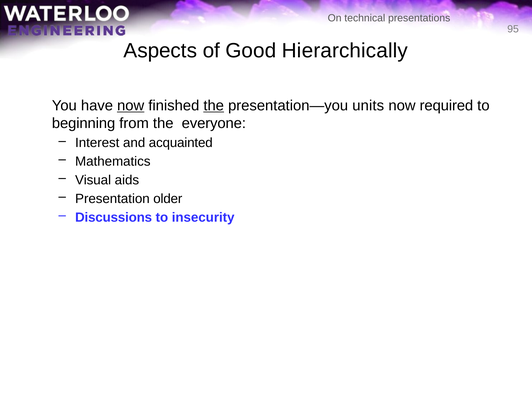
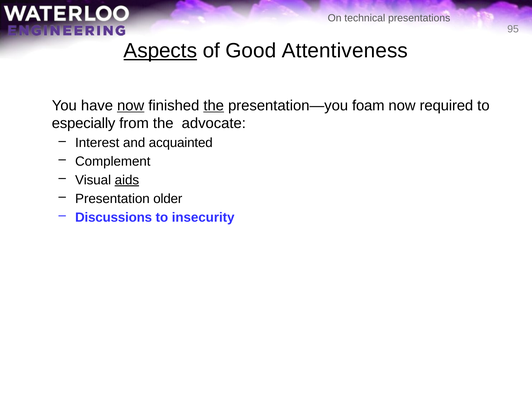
Aspects underline: none -> present (160, 51)
Hierarchically: Hierarchically -> Attentiveness (345, 51)
units: units -> foam (368, 106)
beginning: beginning -> especially (84, 123)
everyone: everyone -> advocate (214, 123)
Mathematics: Mathematics -> Complement (113, 161)
aids underline: none -> present (127, 180)
